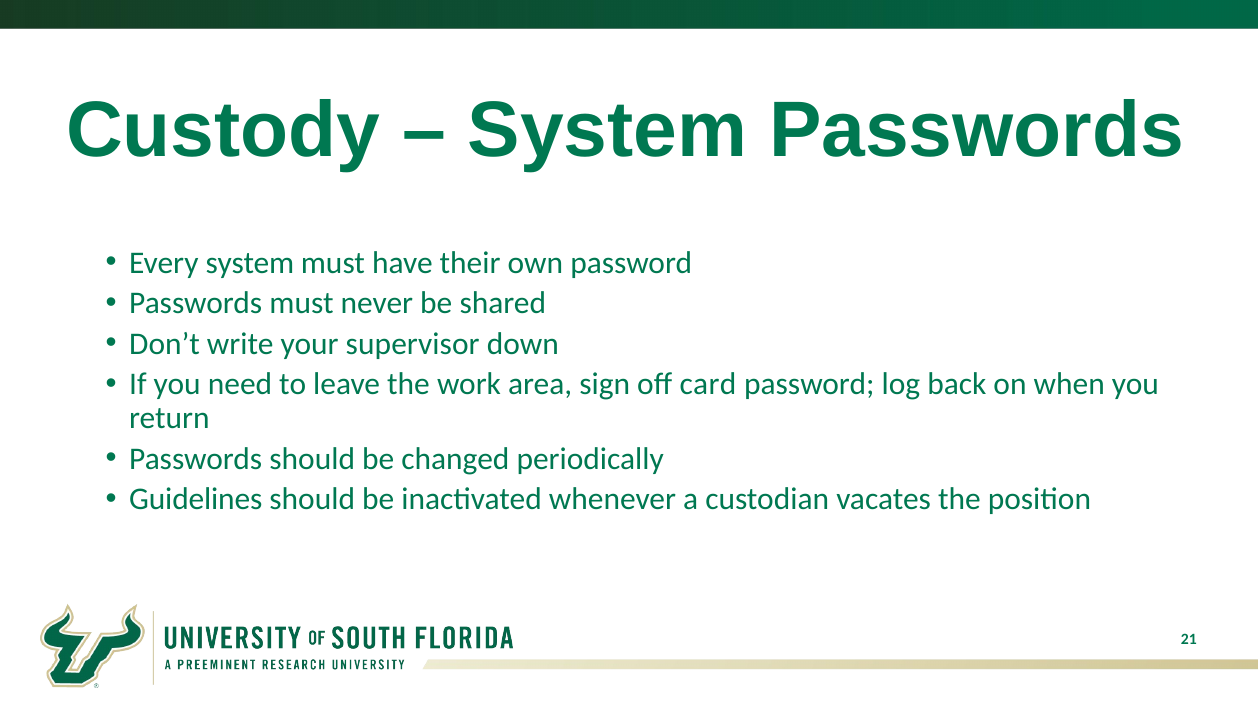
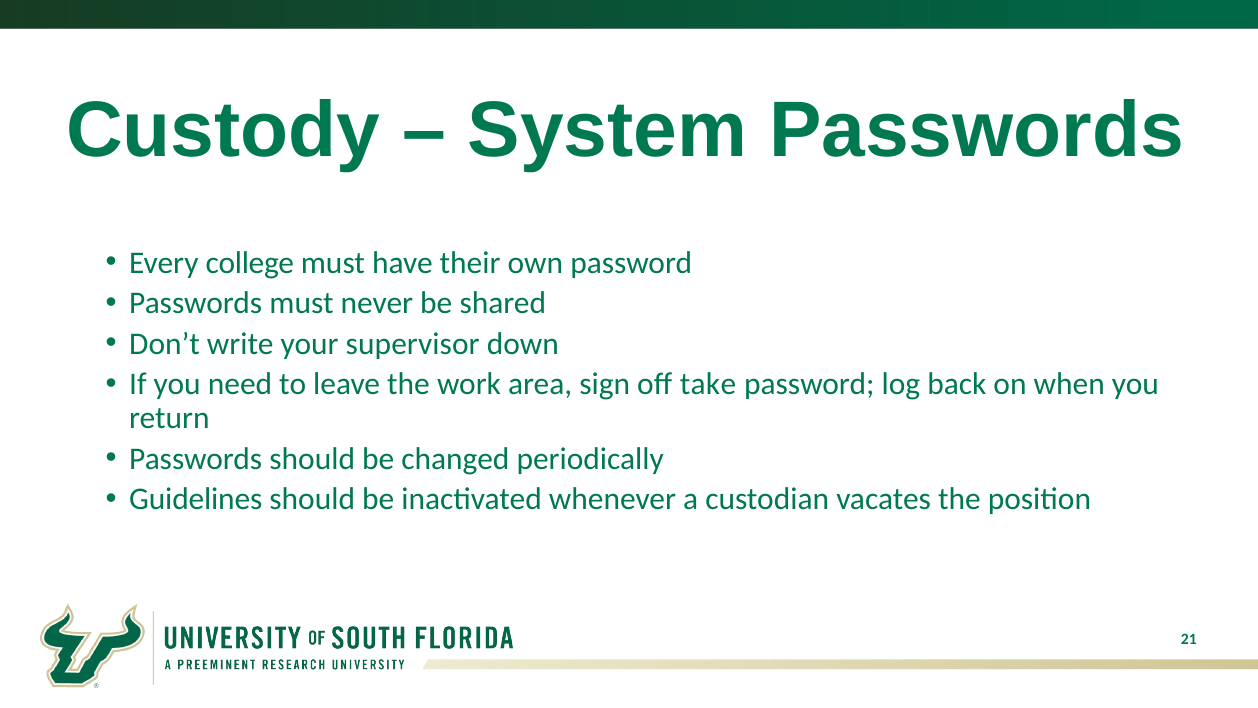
Every system: system -> college (250, 263)
card: card -> take (708, 384)
